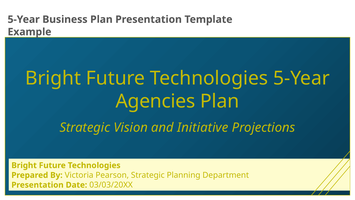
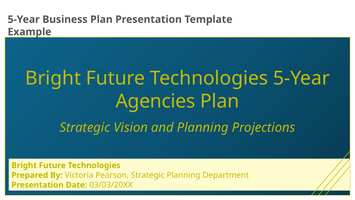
and Initiative: Initiative -> Planning (203, 127)
